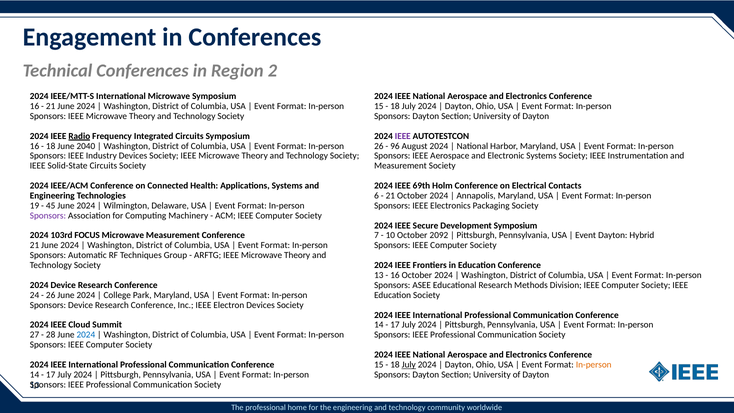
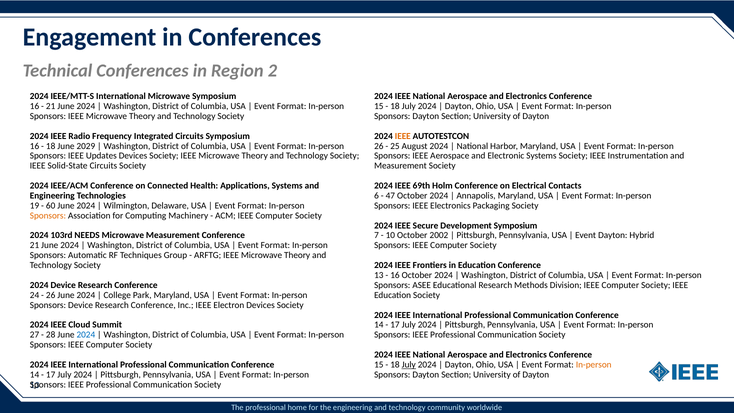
Radio underline: present -> none (79, 136)
IEEE colour: purple -> orange (403, 136)
2040: 2040 -> 2029 (86, 146)
96: 96 -> 25 (395, 146)
Industry: Industry -> Updates (101, 156)
21: 21 -> 47 (390, 196)
45: 45 -> 60 (51, 206)
Sponsors colour: purple -> orange (48, 215)
FOCUS: FOCUS -> NEEDS (87, 235)
2092: 2092 -> 2002 (439, 235)
